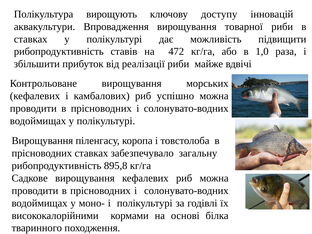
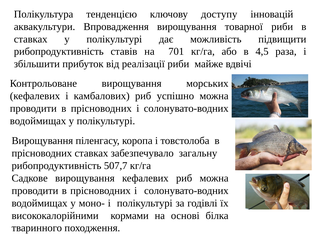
вирощують: вирощують -> тенденцією (112, 14)
472: 472 -> 701 (176, 52)
1,0: 1,0 -> 4,5 (262, 52)
895,8: 895,8 -> 507,7 (116, 166)
